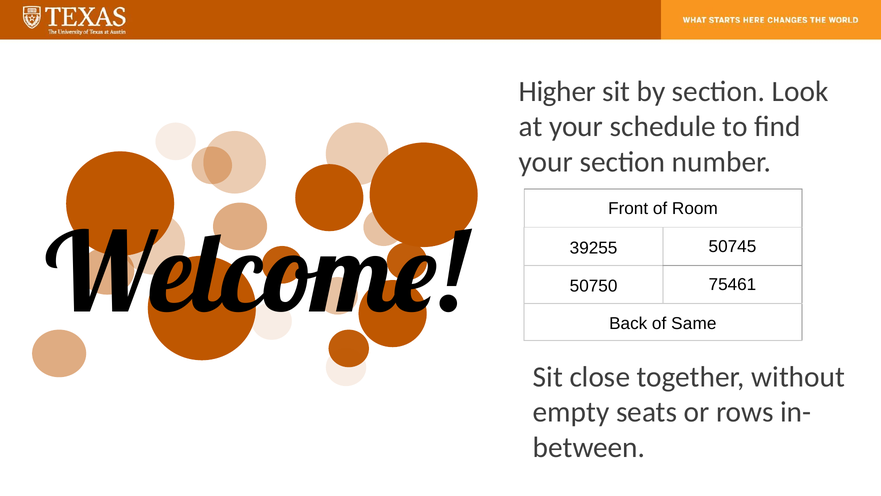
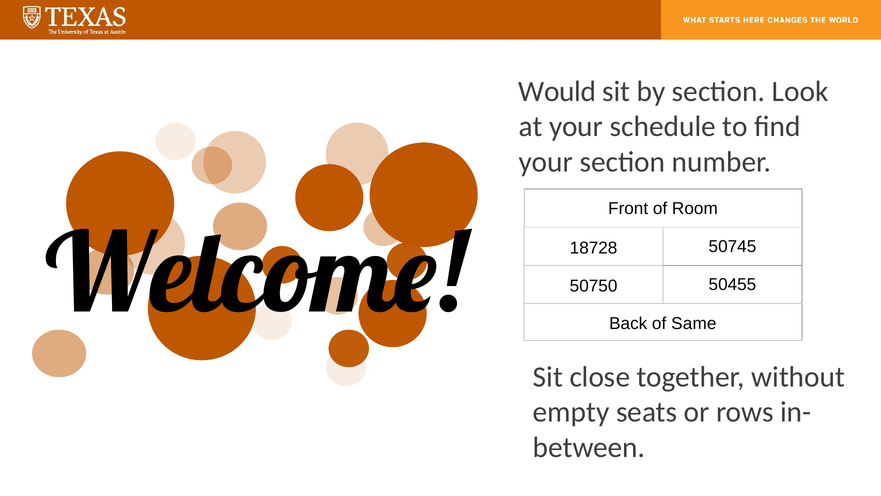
Higher: Higher -> Would (557, 91)
39255: 39255 -> 18728 (594, 248)
75461: 75461 -> 50455 (732, 285)
